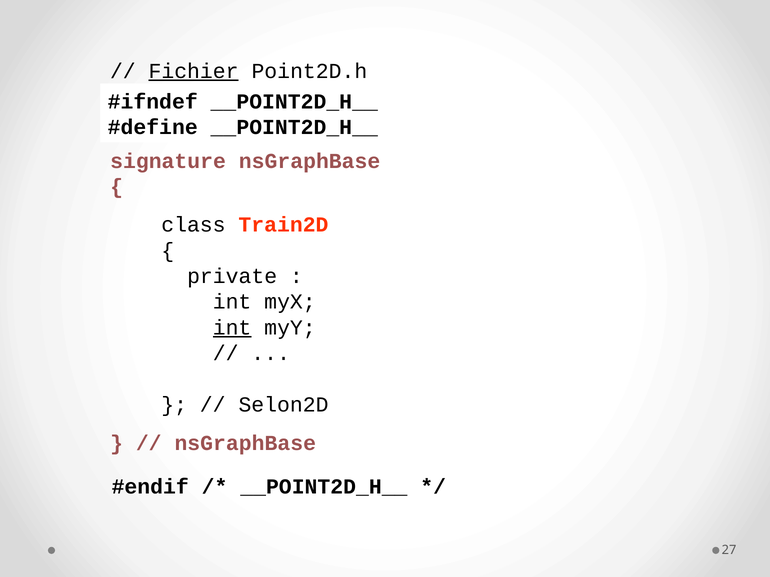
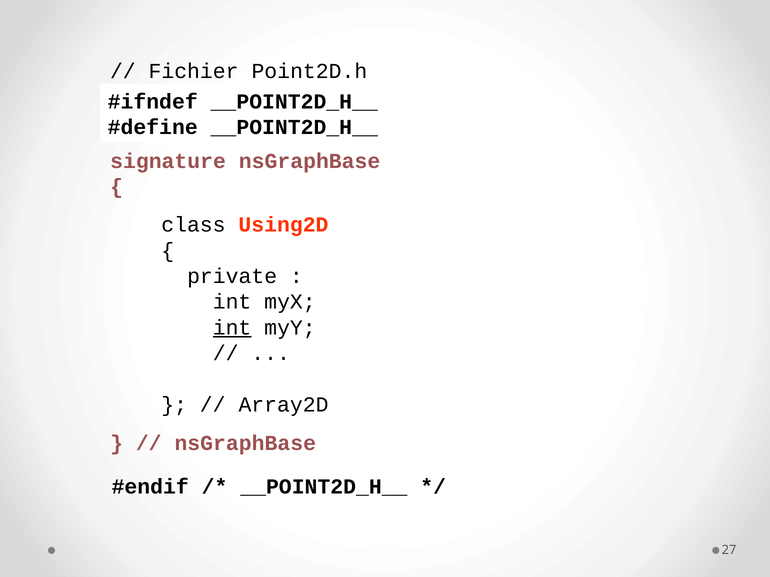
Fichier underline: present -> none (194, 71)
Train2D: Train2D -> Using2D (283, 225)
Selon2D: Selon2D -> Array2D (284, 405)
